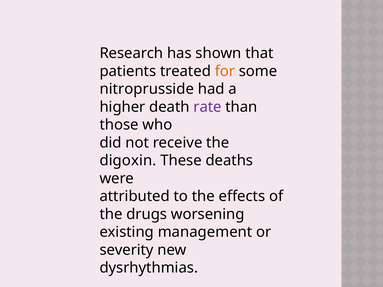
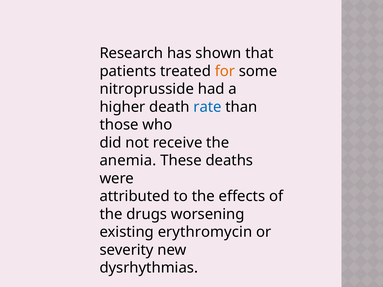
rate colour: purple -> blue (208, 107)
digoxin: digoxin -> anemia (128, 161)
management: management -> erythromycin (205, 232)
